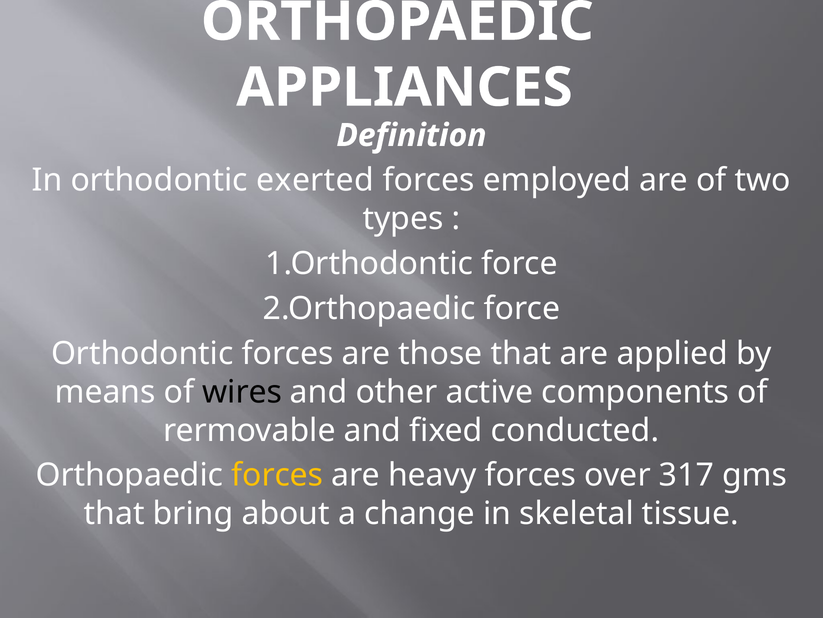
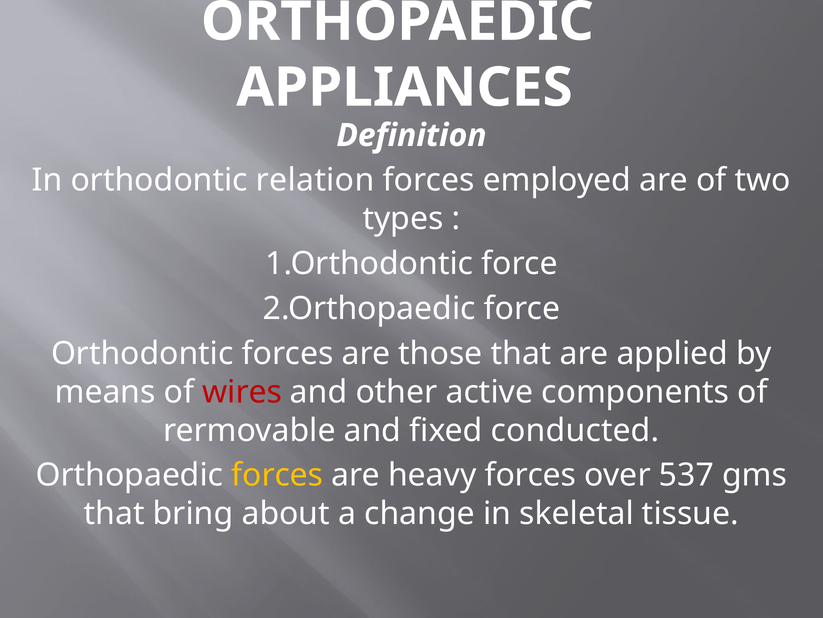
exerted: exerted -> relation (315, 180)
wires colour: black -> red (242, 391)
317: 317 -> 537 (686, 475)
